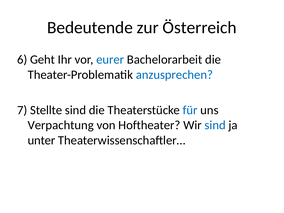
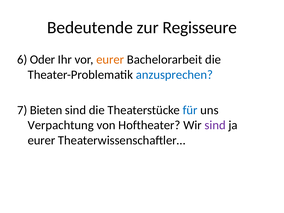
Österreich: Österreich -> Regisseure (200, 27)
Geht: Geht -> Oder (43, 60)
eurer colour: blue -> orange (110, 60)
Stellte: Stellte -> Bieten (46, 110)
sind colour: blue -> purple (215, 125)
unter: unter -> eurer (41, 140)
